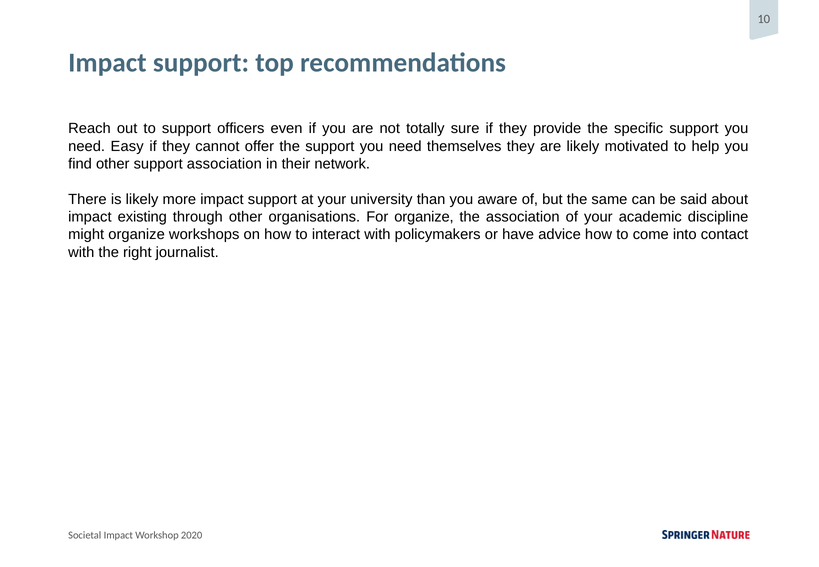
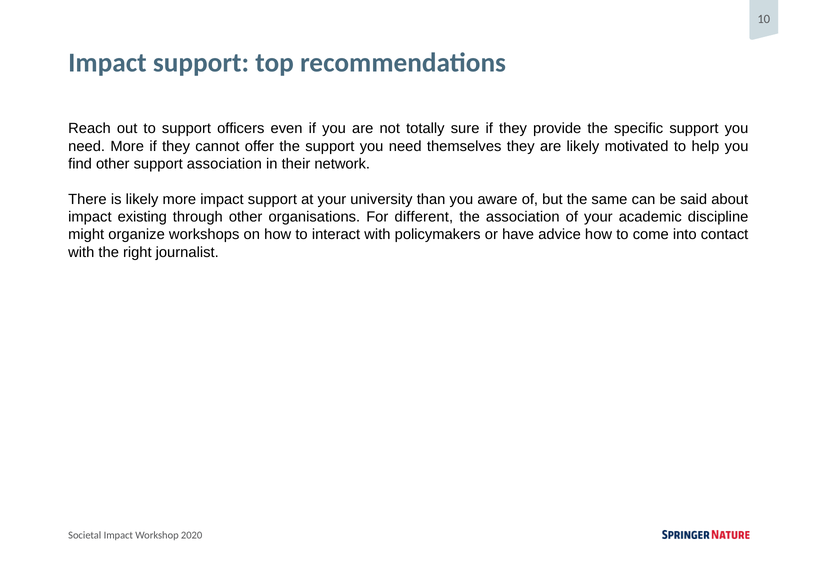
need Easy: Easy -> More (127, 146)
For organize: organize -> different (424, 217)
